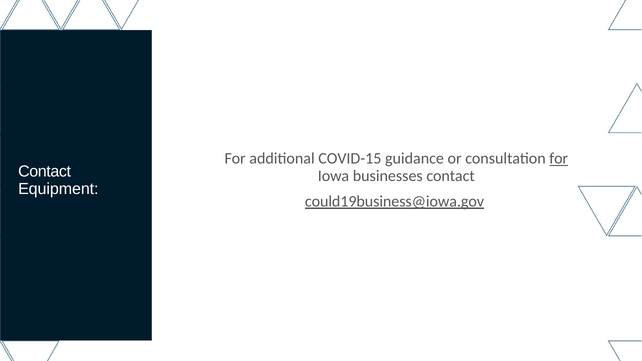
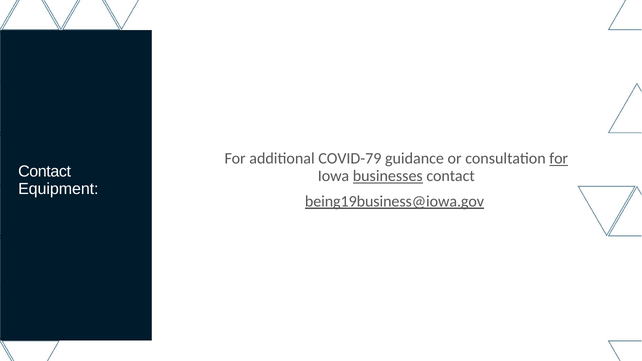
COVID-15: COVID-15 -> COVID-79 (350, 159)
businesses underline: none -> present (388, 176)
could19business@iowa.gov: could19business@iowa.gov -> being19business@iowa.gov (395, 202)
